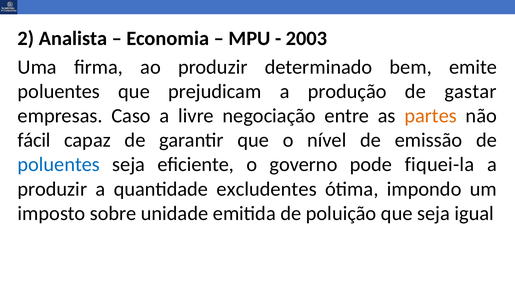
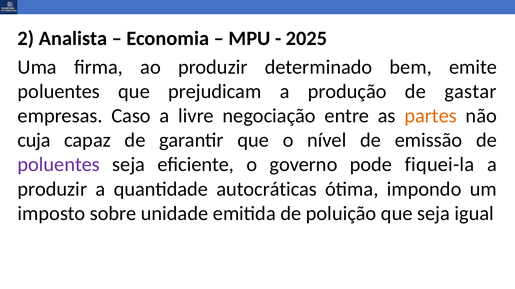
2003: 2003 -> 2025 (307, 39)
fácil: fácil -> cuja (34, 141)
poluentes colour: blue -> purple (59, 165)
excludentes: excludentes -> autocráticas (267, 189)
